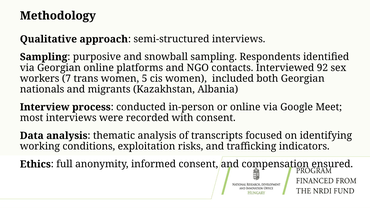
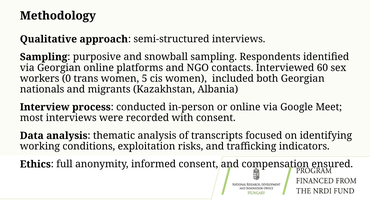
92: 92 -> 60 (322, 68)
7: 7 -> 0 (66, 79)
